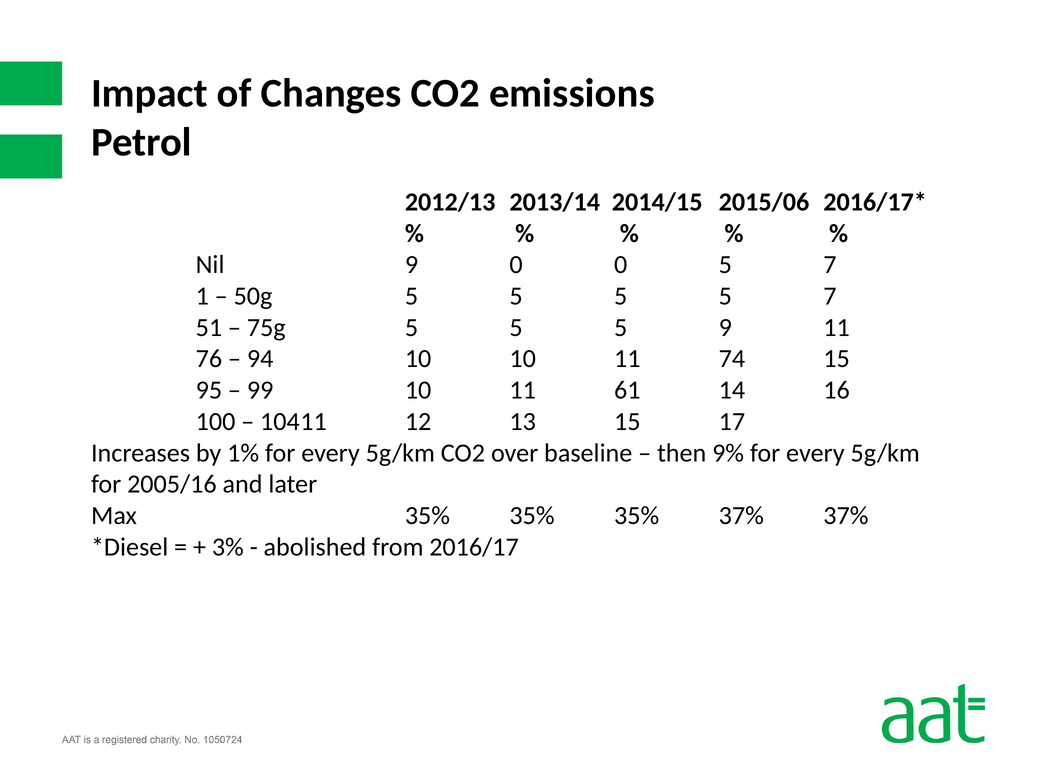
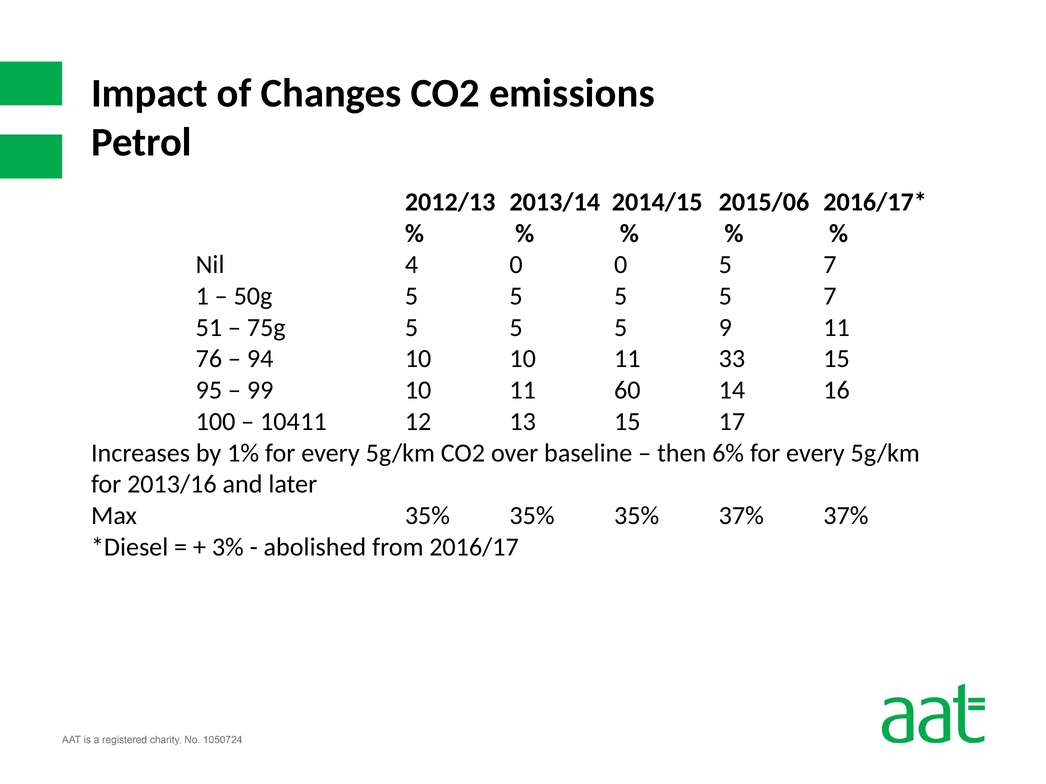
Nil 9: 9 -> 4 (412, 265)
74: 74 -> 33 (732, 359)
61: 61 -> 60 (627, 390)
9%: 9% -> 6% (728, 453)
2005/16: 2005/16 -> 2013/16 (172, 485)
